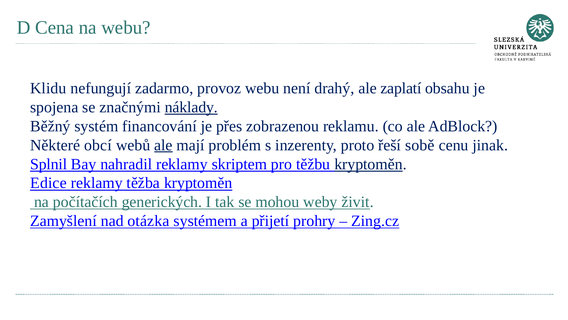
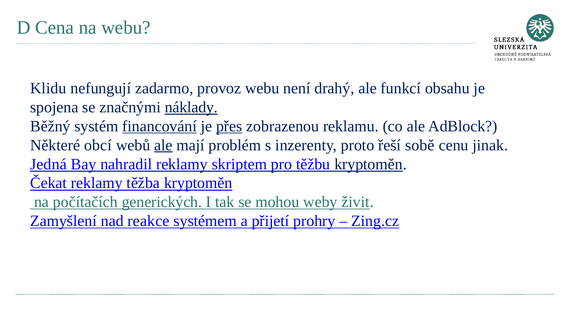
zaplatí: zaplatí -> funkcí (401, 88)
financování underline: none -> present (160, 126)
přes underline: none -> present (229, 126)
Splnil: Splnil -> Jedná (48, 164)
Edice: Edice -> Čekat (49, 183)
otázka: otázka -> reakce (149, 221)
